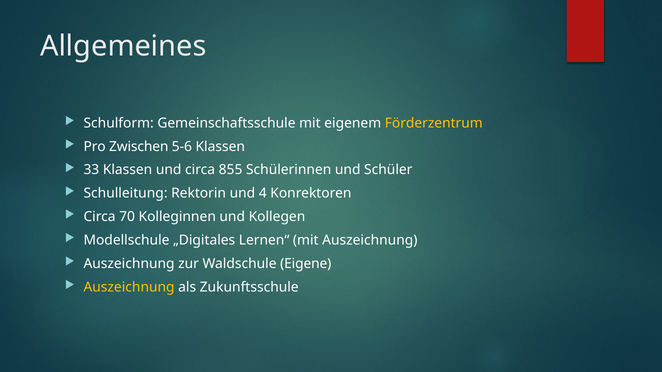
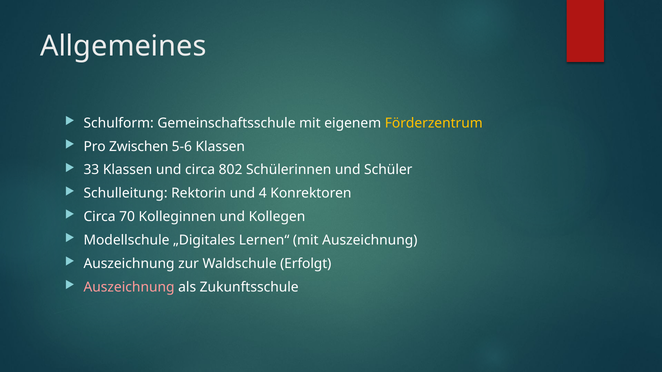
855: 855 -> 802 (231, 170)
Eigene: Eigene -> Erfolgt (306, 264)
Auszeichnung colour: yellow -> pink (129, 287)
